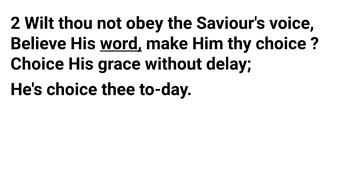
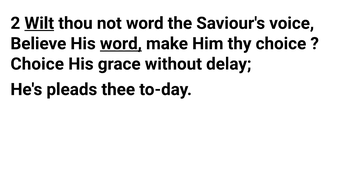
Wilt underline: none -> present (39, 23)
not obey: obey -> word (145, 23)
He's choice: choice -> pleads (72, 90)
